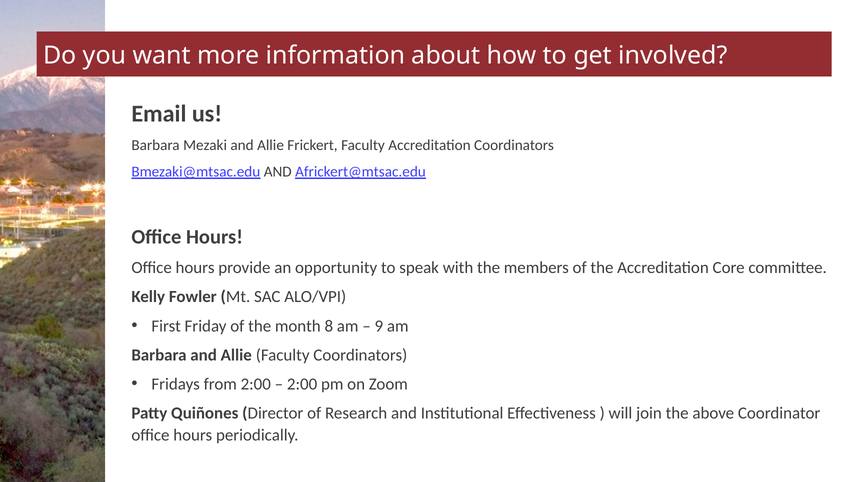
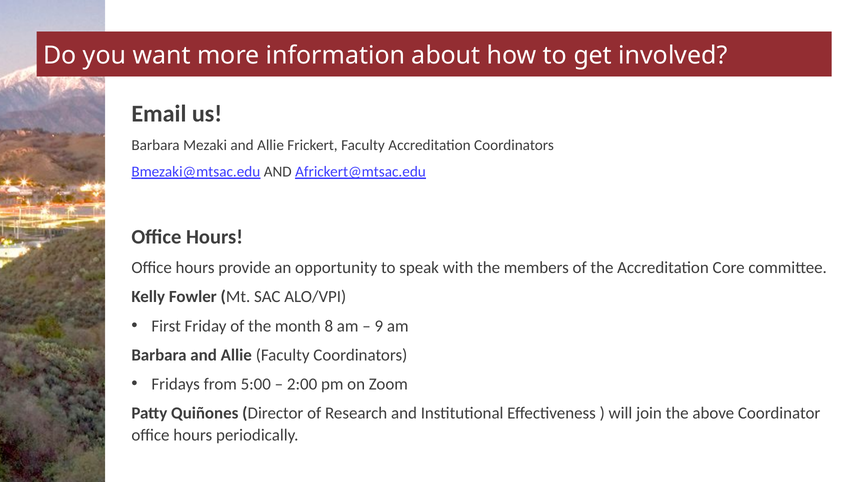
from 2:00: 2:00 -> 5:00 (256, 384)
